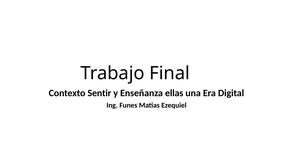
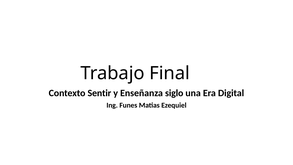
ellas: ellas -> siglo (174, 93)
